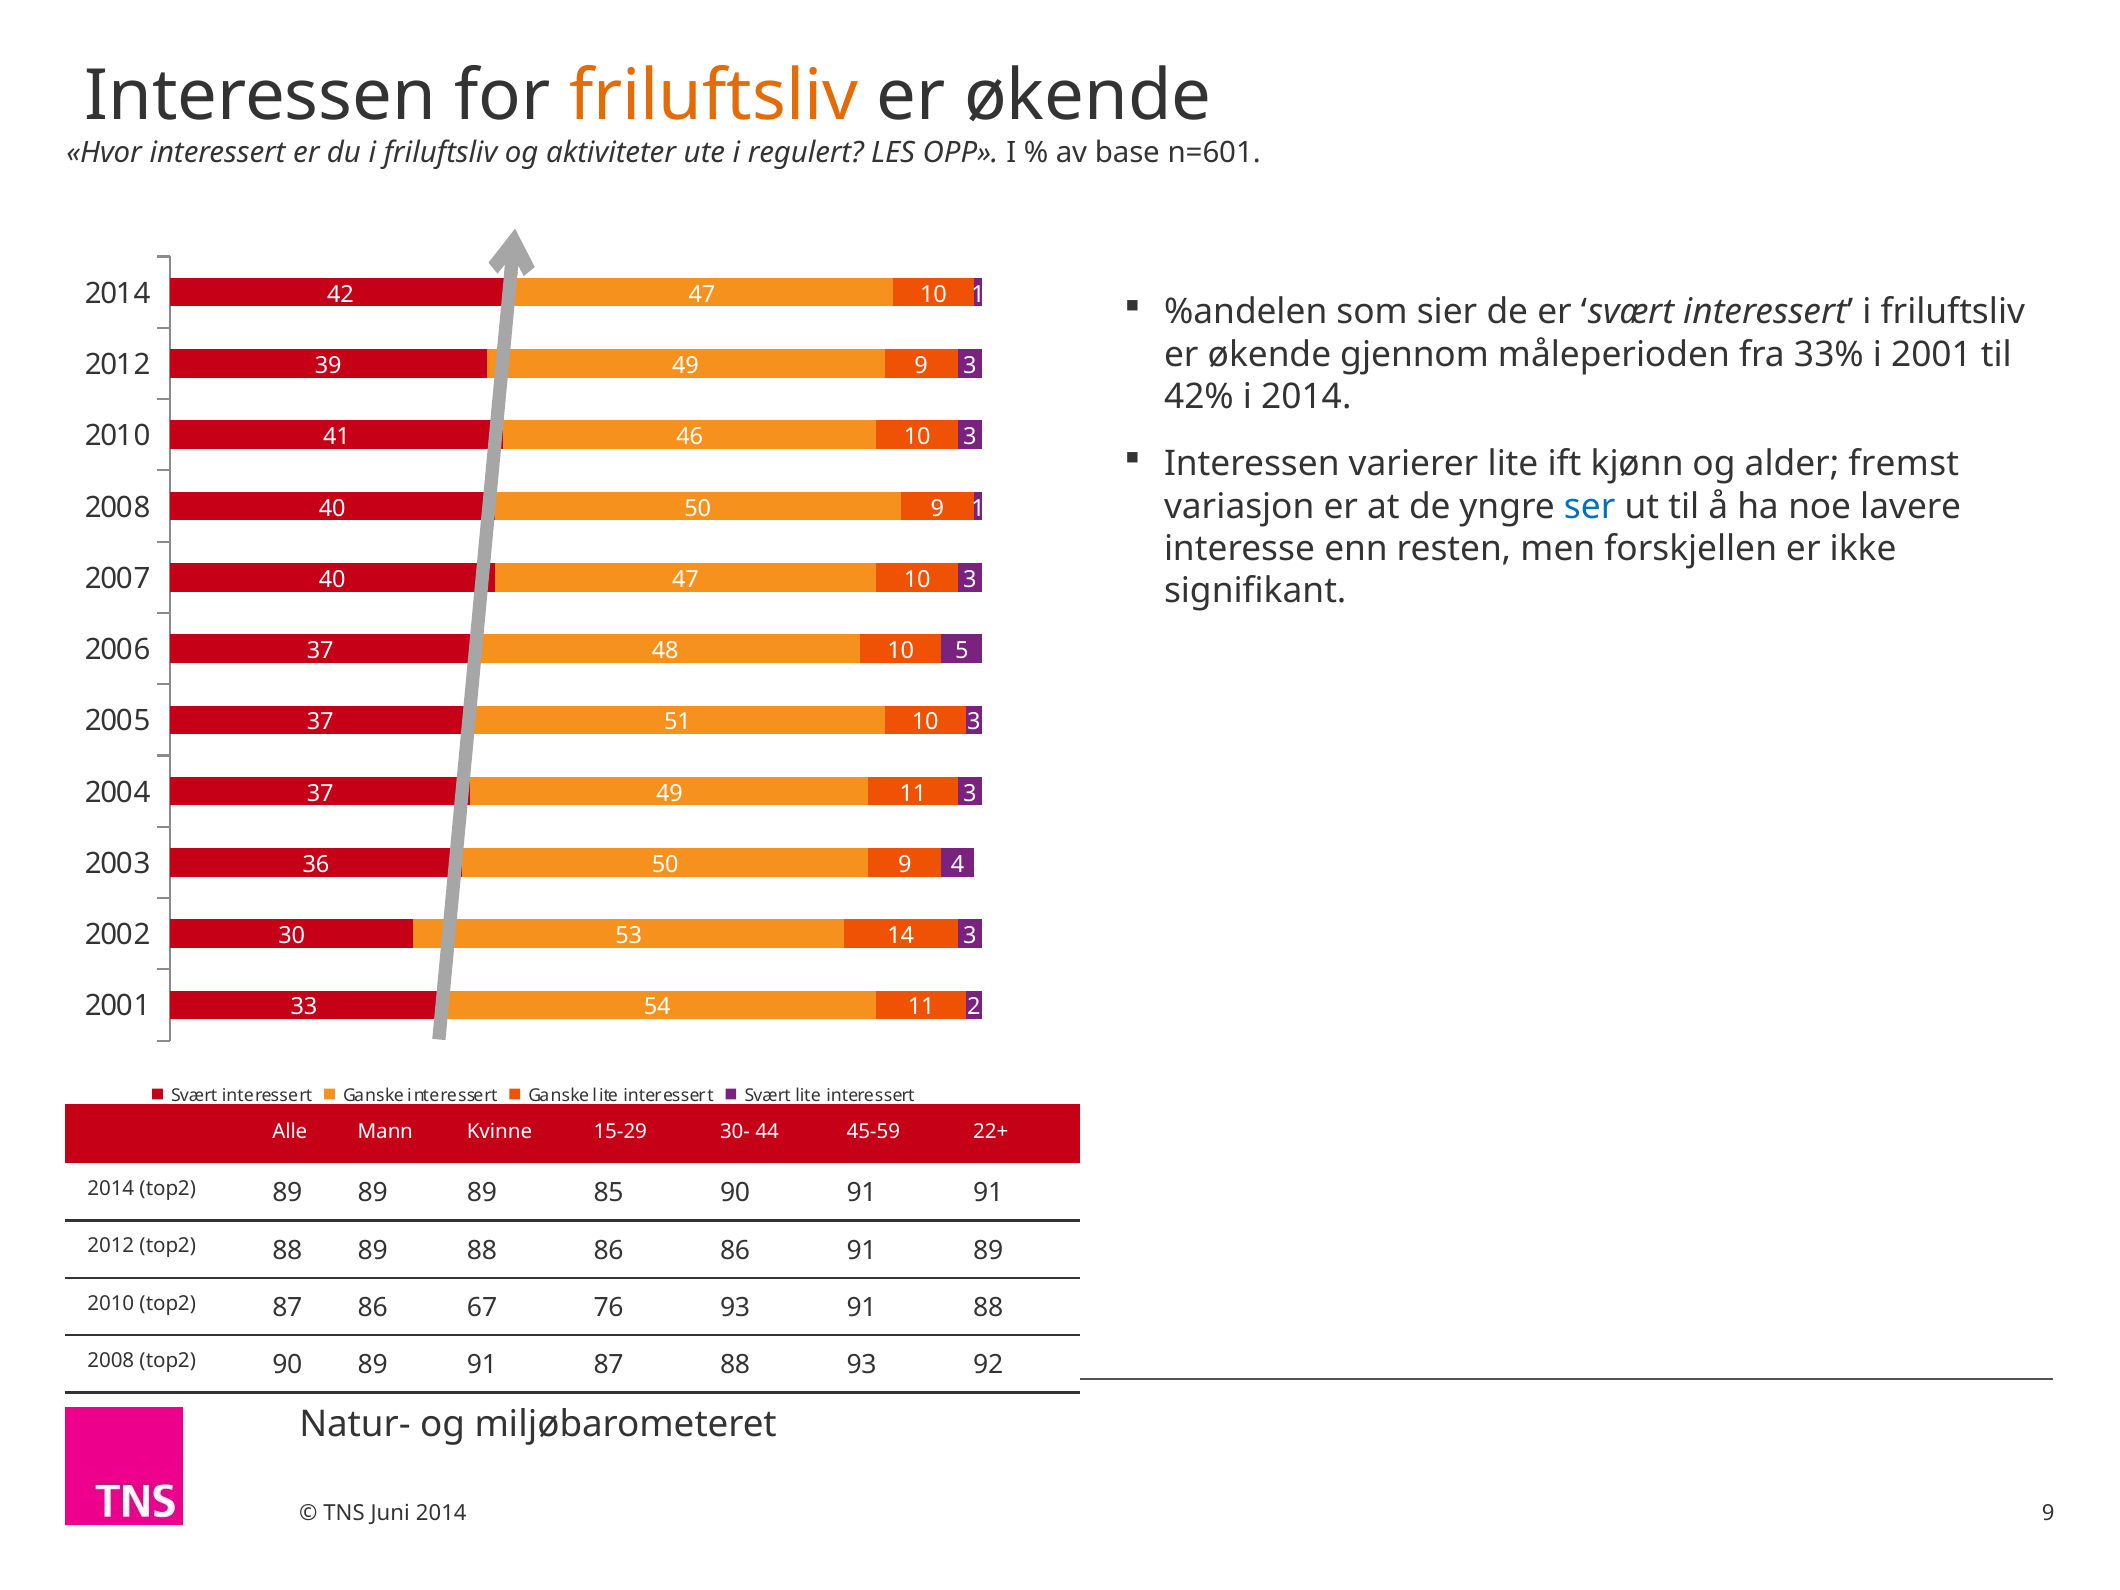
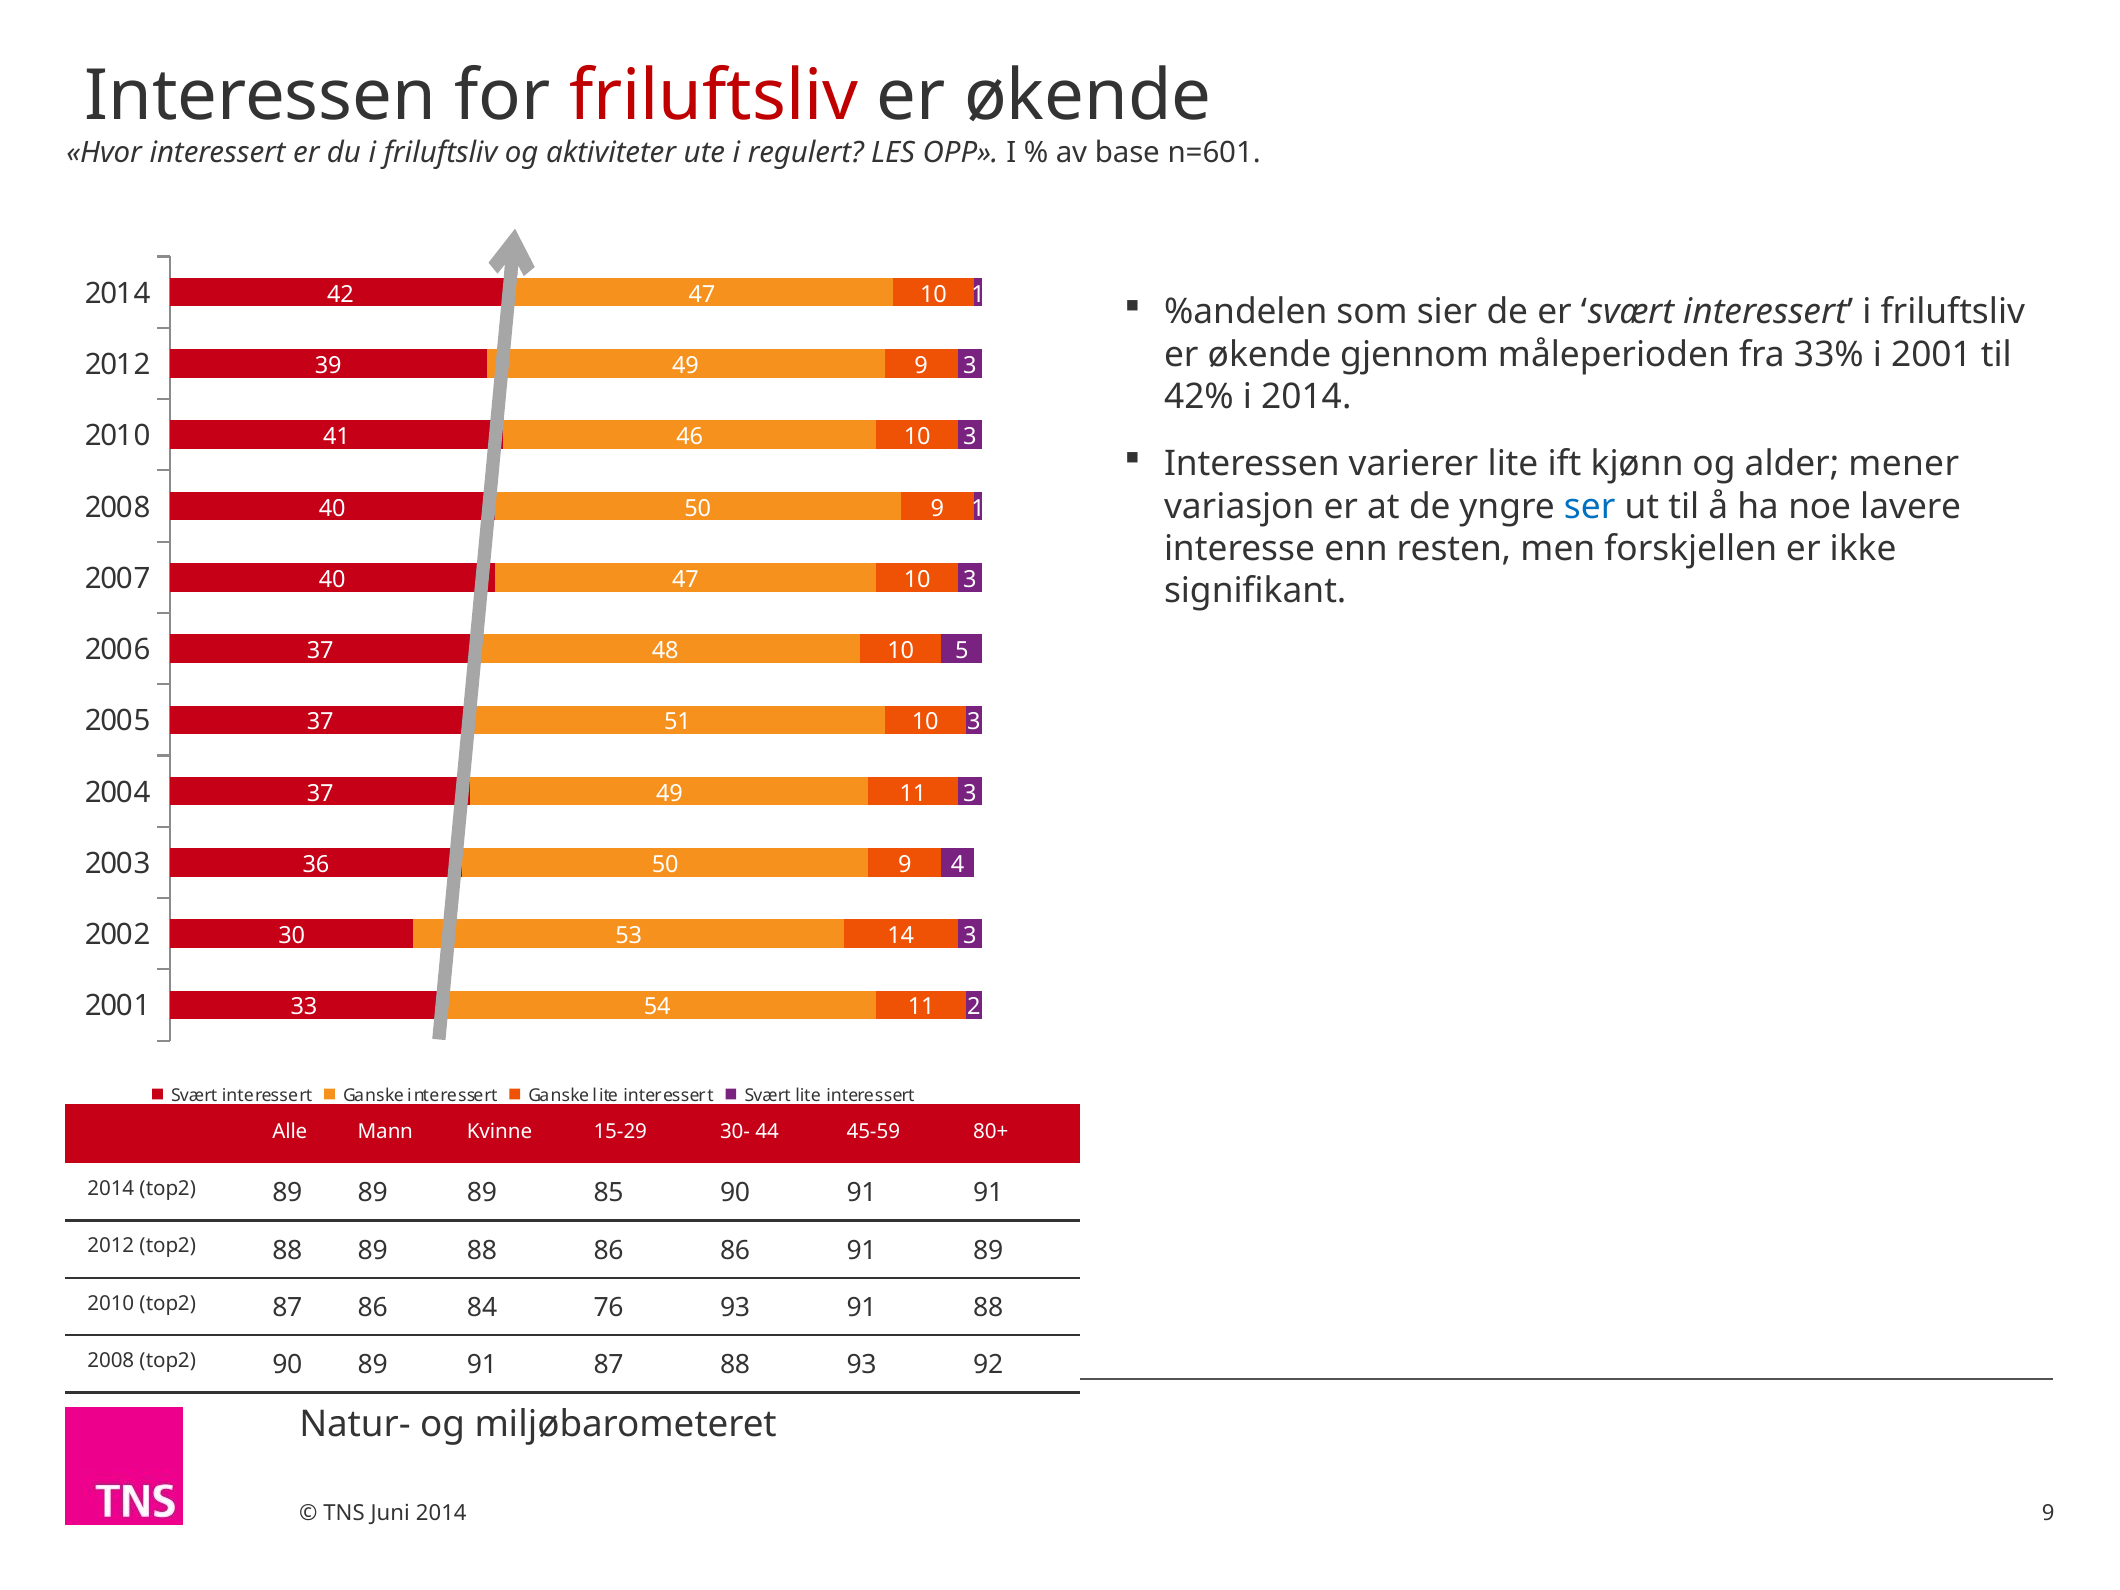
friluftsliv colour: orange -> red (714, 96)
fremst: fremst -> mener (1904, 464)
22+: 22+ -> 80+ (991, 1131)
67: 67 -> 84 (482, 1308)
